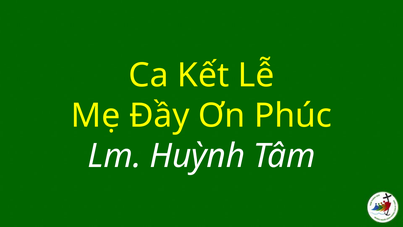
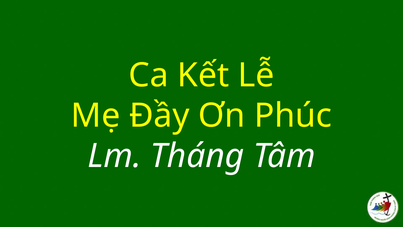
Huỳnh: Huỳnh -> Tháng (197, 156)
